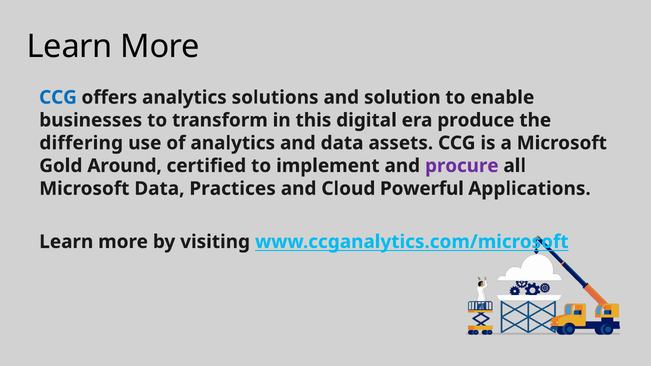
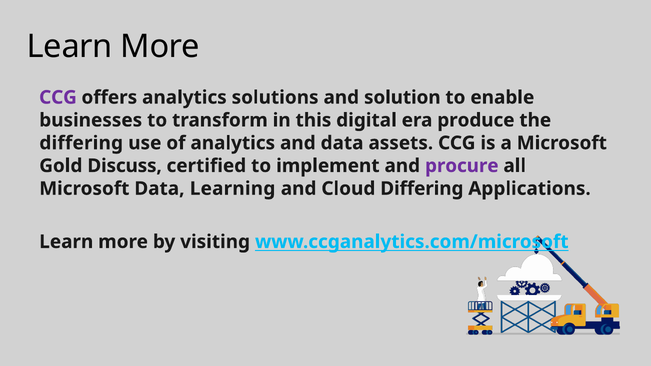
CCG colour: blue -> purple (58, 97)
Around: Around -> Discuss (125, 166)
Practices: Practices -> Learning (233, 189)
Cloud Powerful: Powerful -> Differing (422, 189)
